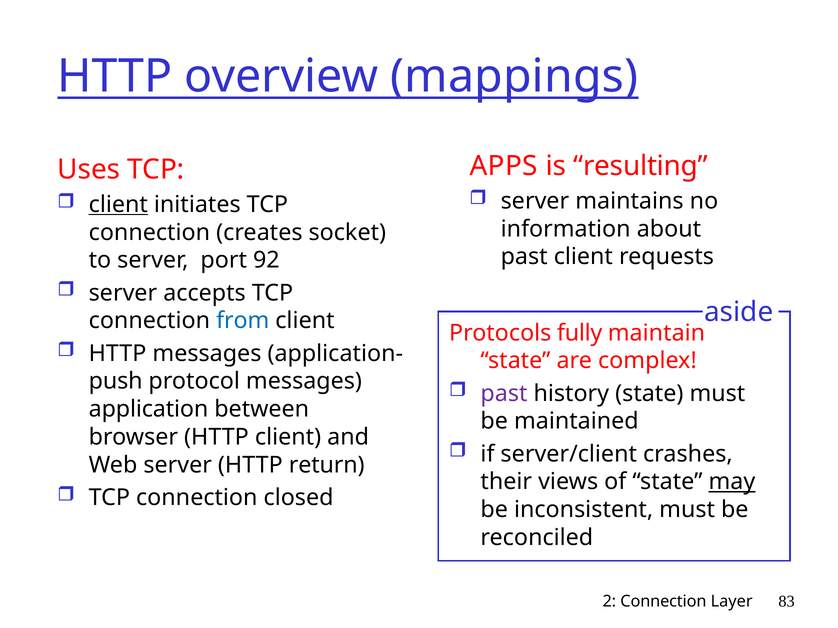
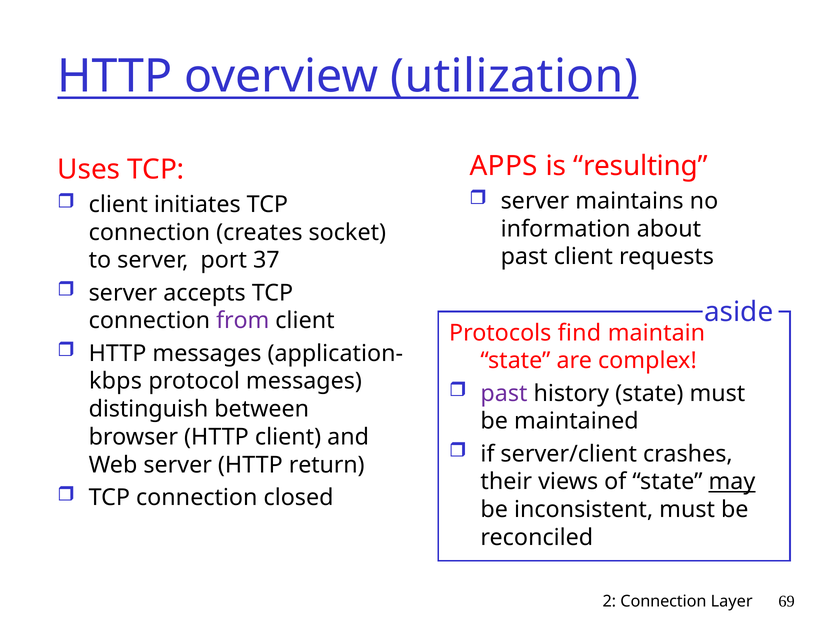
mappings: mappings -> utilization (514, 77)
client underline: present -> none (118, 205)
92: 92 -> 37 (266, 261)
from colour: blue -> purple (243, 321)
fully: fully -> find (579, 333)
push: push -> kbps (115, 382)
application: application -> distinguish (149, 410)
83: 83 -> 69 (787, 602)
